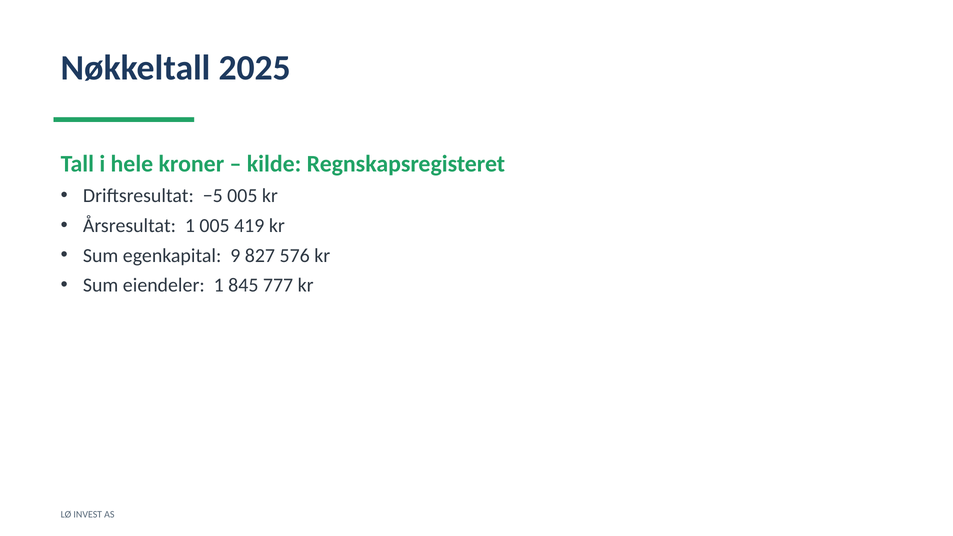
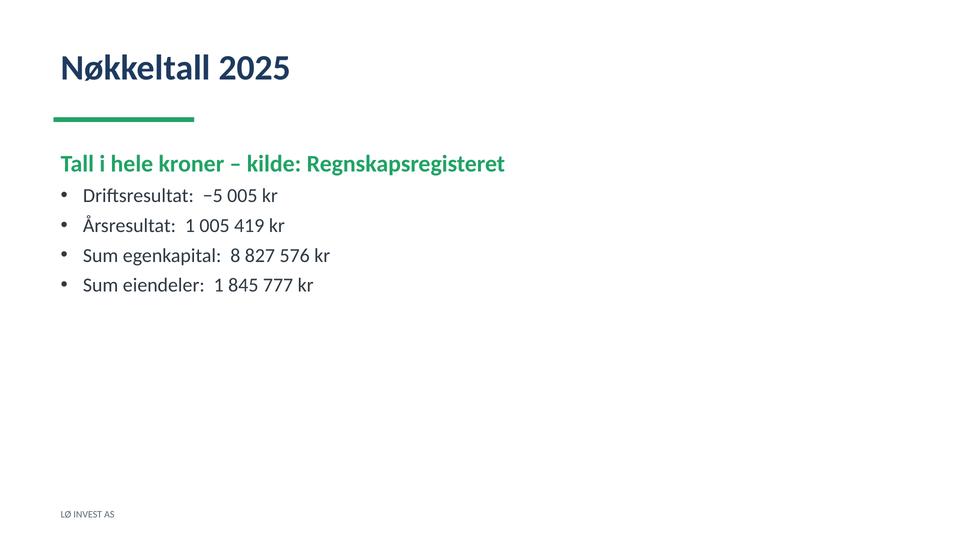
9: 9 -> 8 (235, 256)
